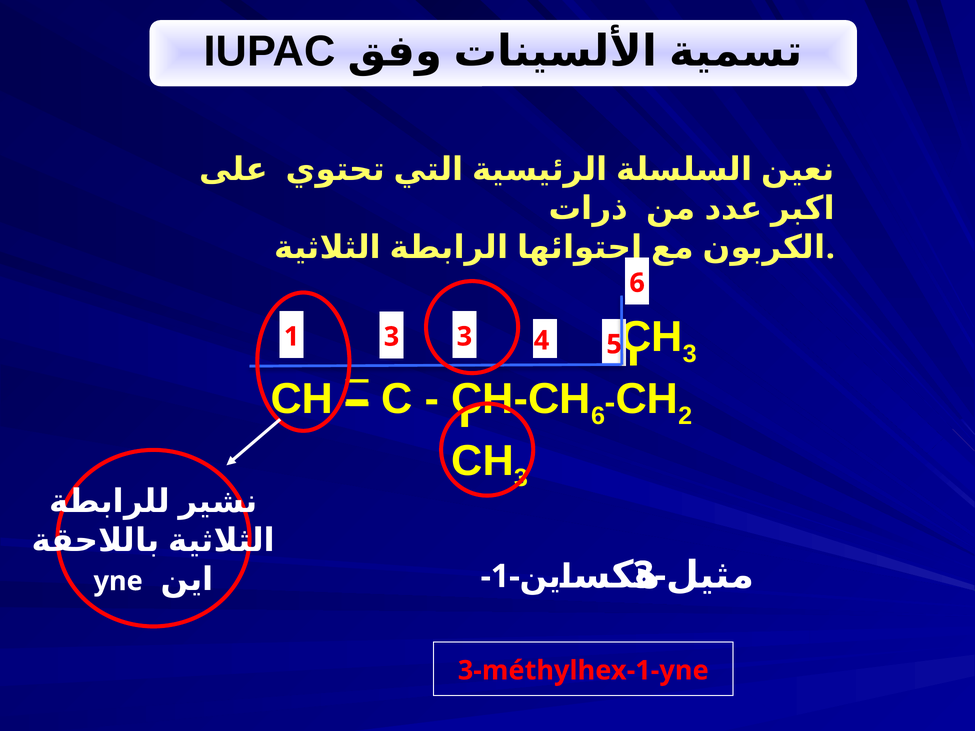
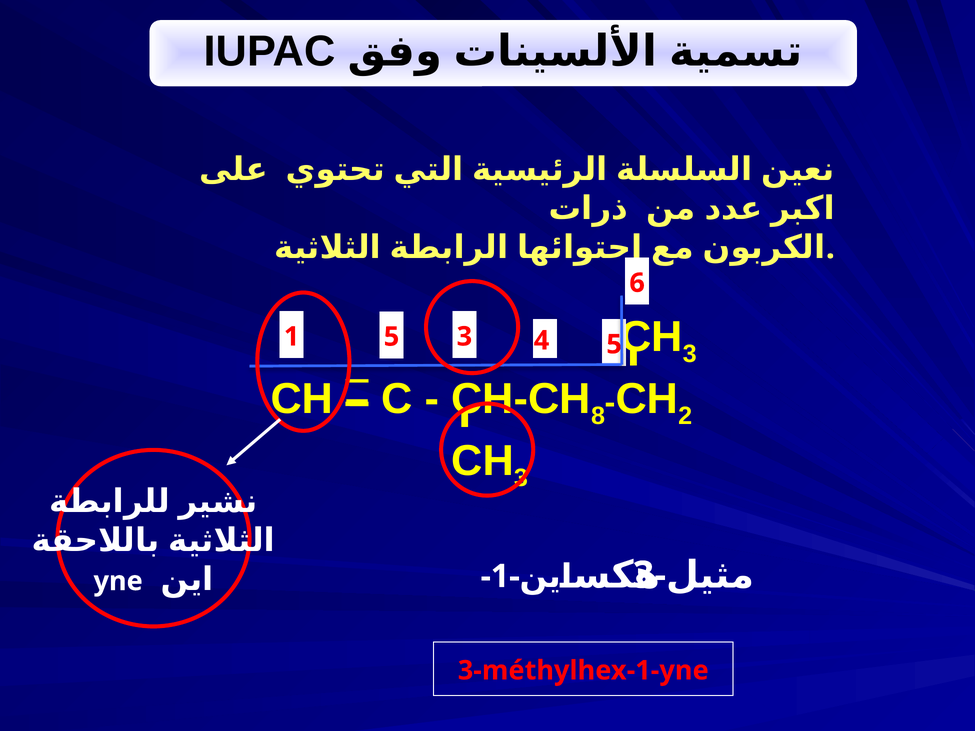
1 3: 3 -> 5 (391, 337)
6: 6 -> 8 (598, 416)
